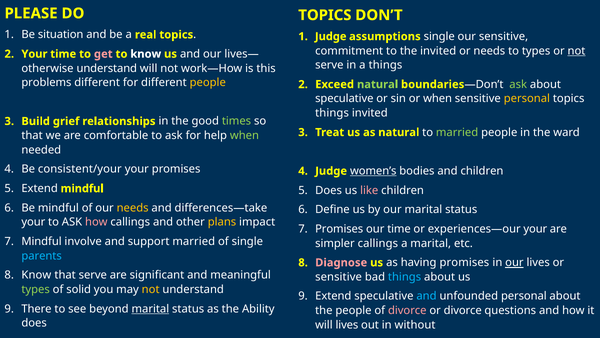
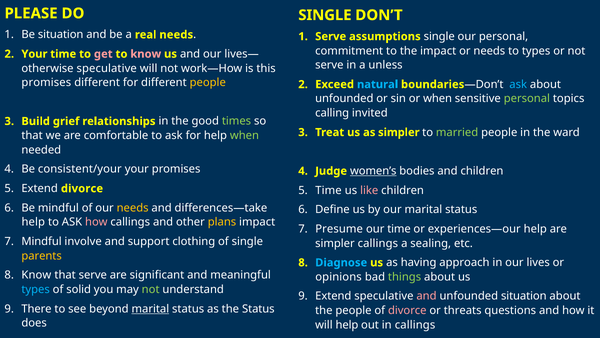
TOPICS: TOPICS -> SINGLE (325, 15)
real topics: topics -> needs (176, 35)
Judge: Judge -> Serve (331, 36)
our sensitive: sensitive -> personal (504, 36)
the invited: invited -> impact (438, 51)
not underline: present -> none (577, 51)
know colour: white -> pink (146, 54)
a things: things -> unless (386, 65)
understand: understand -> speculative (107, 68)
problems: problems -> promises (46, 83)
natural colour: light green -> light blue (378, 84)
ask colour: light green -> light blue (518, 84)
speculative: speculative -> unfounded (344, 99)
personal colour: yellow -> light green (527, 99)
things: things -> calling (332, 113)
as natural: natural -> simpler (399, 132)
Extend mindful: mindful -> divorce (82, 188)
Does: Does -> Time (329, 190)
your: your -> help (33, 222)
Promises: Promises -> Presume (339, 229)
experiences—our your: your -> help (535, 229)
support married: married -> clothing (194, 241)
a marital: marital -> sealing (431, 243)
parents colour: light blue -> yellow (42, 255)
Diagnose colour: pink -> light blue (341, 262)
having promises: promises -> approach (464, 262)
our underline: present -> none (514, 262)
sensitive: sensitive -> opinions (339, 277)
things colour: light blue -> light green (405, 277)
types colour: light green -> light blue (36, 289)
not colour: yellow -> light green (151, 289)
and colour: light blue -> pink (426, 296)
unfounded personal: personal -> situation (524, 296)
the Ability: Ability -> Status (258, 308)
or divorce: divorce -> threats (463, 310)
will lives: lives -> help (347, 324)
in without: without -> callings (415, 324)
